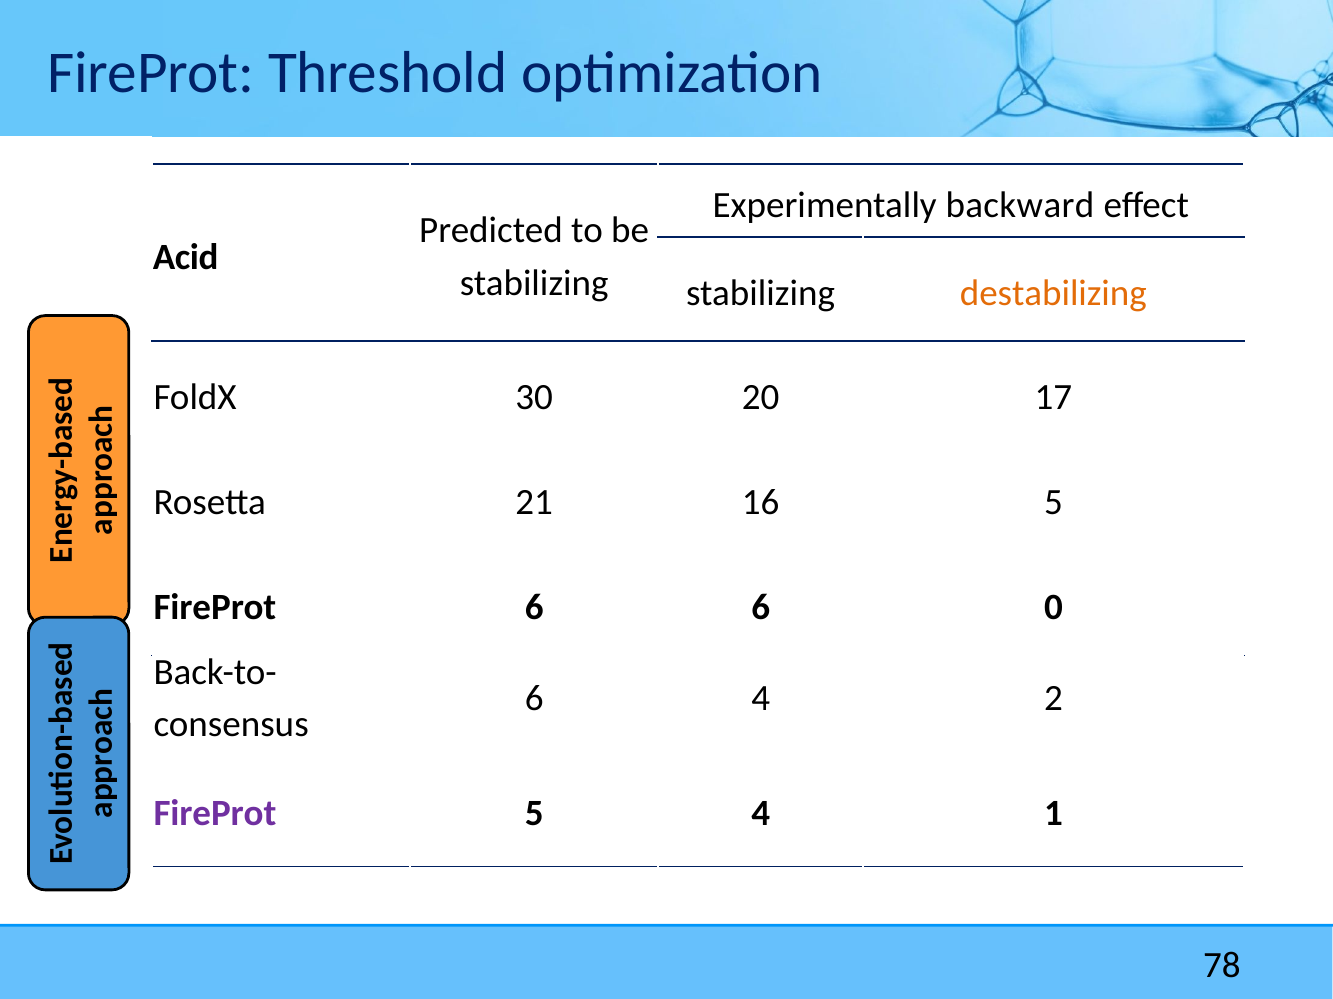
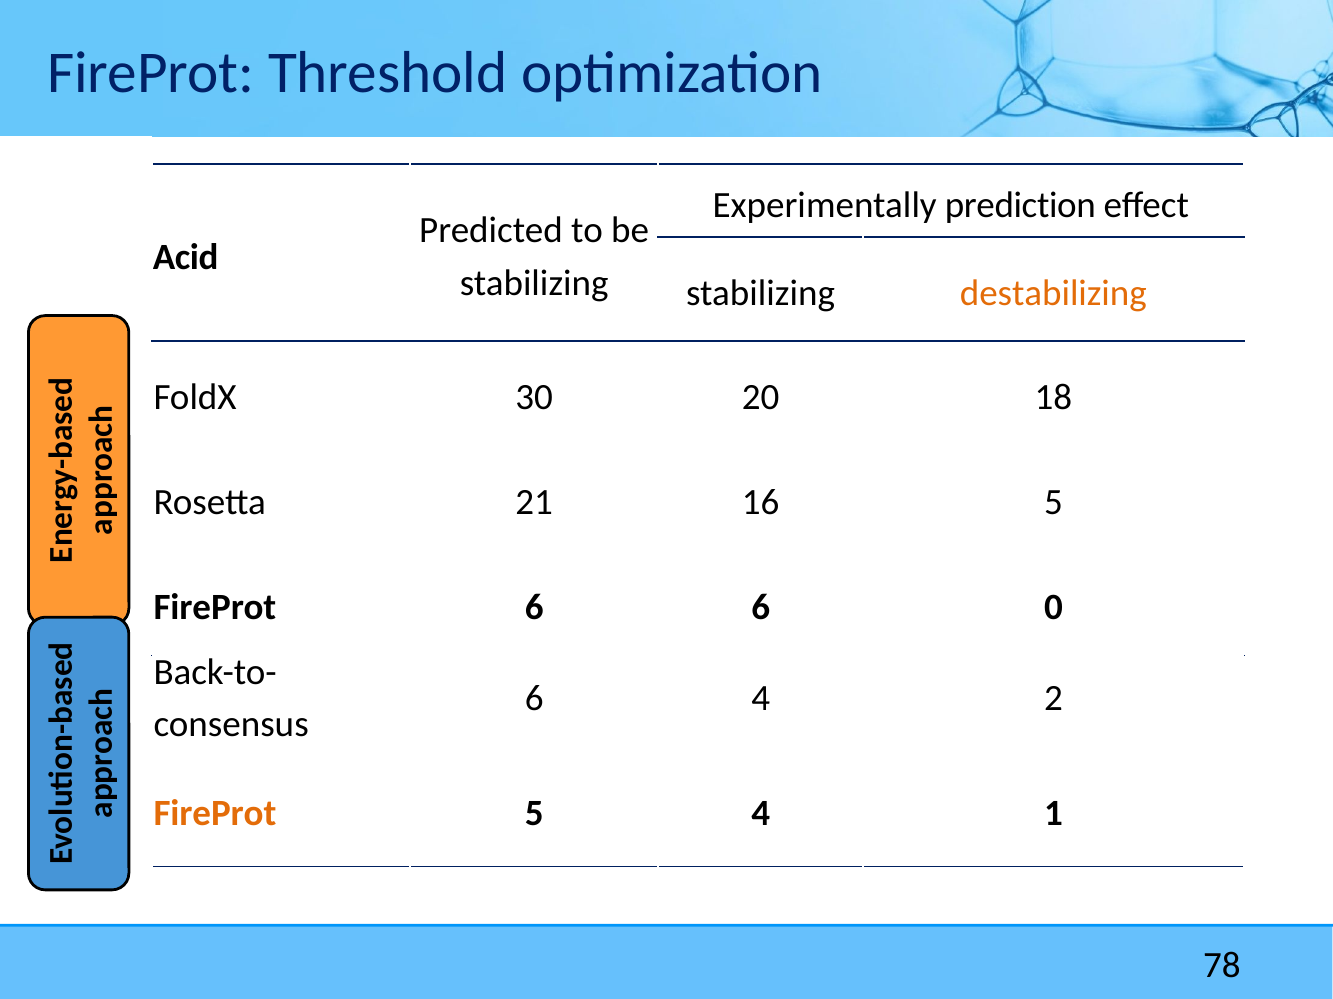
backward: backward -> prediction (1020, 205)
17: 17 -> 18 (1053, 398)
FireProt colour: purple -> orange (215, 814)
